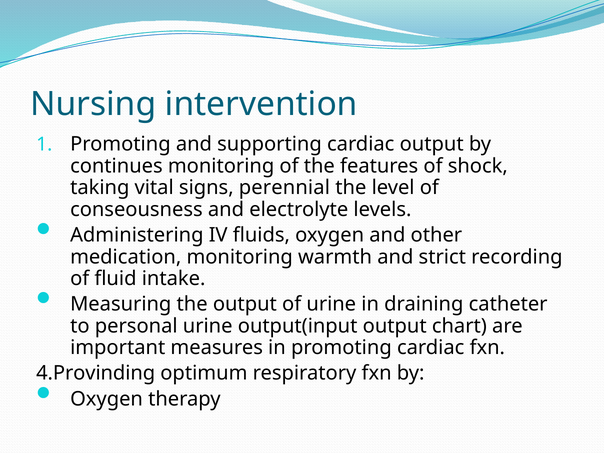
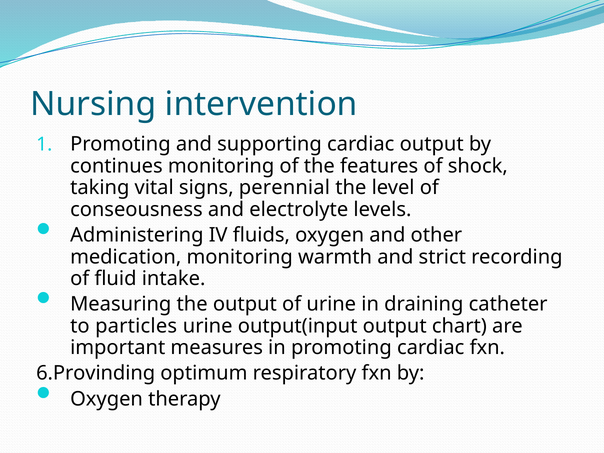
personal: personal -> particles (136, 326)
4.Provinding: 4.Provinding -> 6.Provinding (96, 373)
